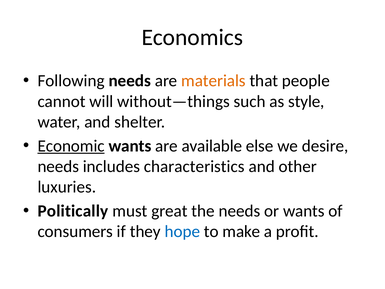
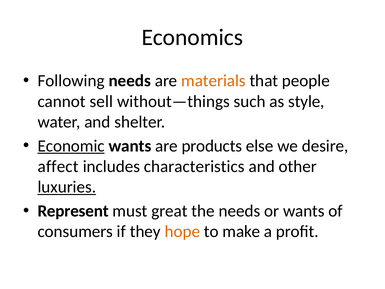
will: will -> sell (101, 101)
available: available -> products (212, 146)
needs: needs -> affect (58, 166)
luxuries underline: none -> present (67, 187)
Politically: Politically -> Represent (73, 211)
hope colour: blue -> orange (182, 231)
